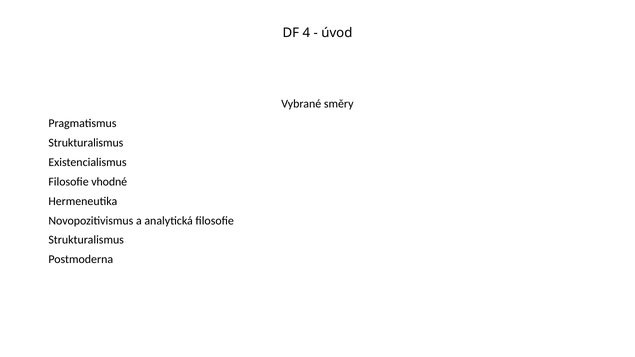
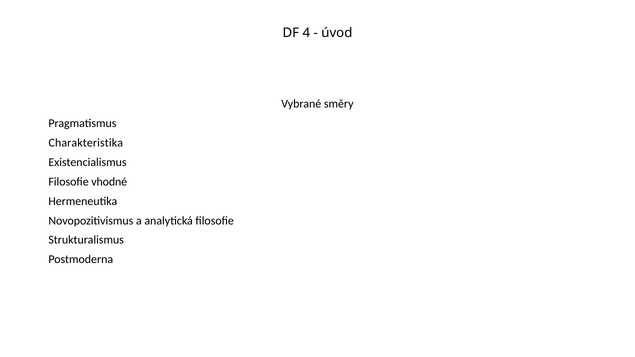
Strukturalismus: Strukturalismus -> Charakteristika (86, 143)
